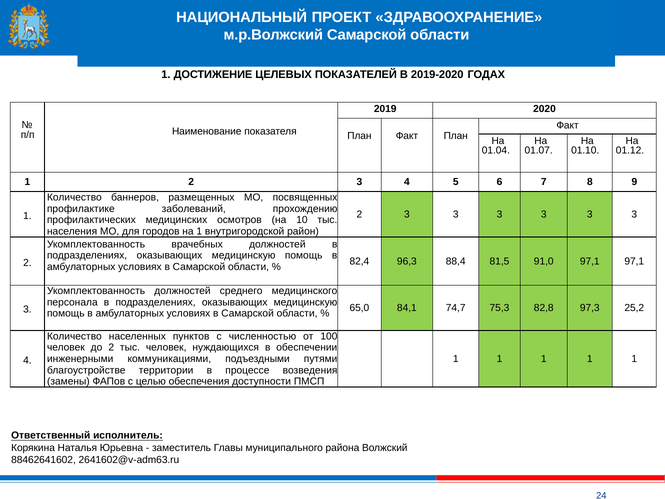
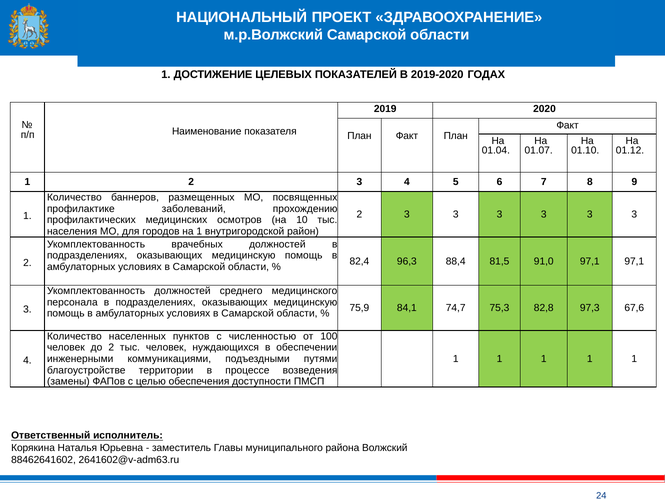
65,0: 65,0 -> 75,9 (359, 308)
25,2: 25,2 -> 67,6 (634, 308)
